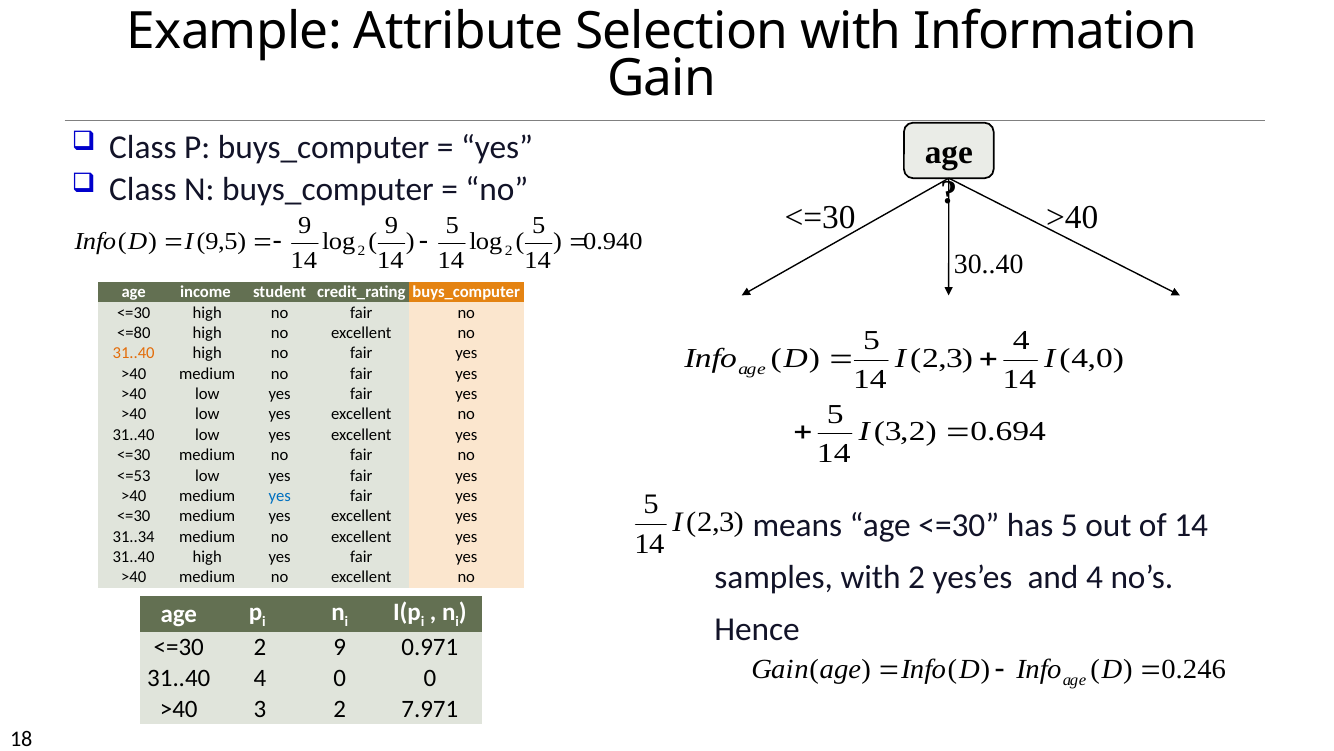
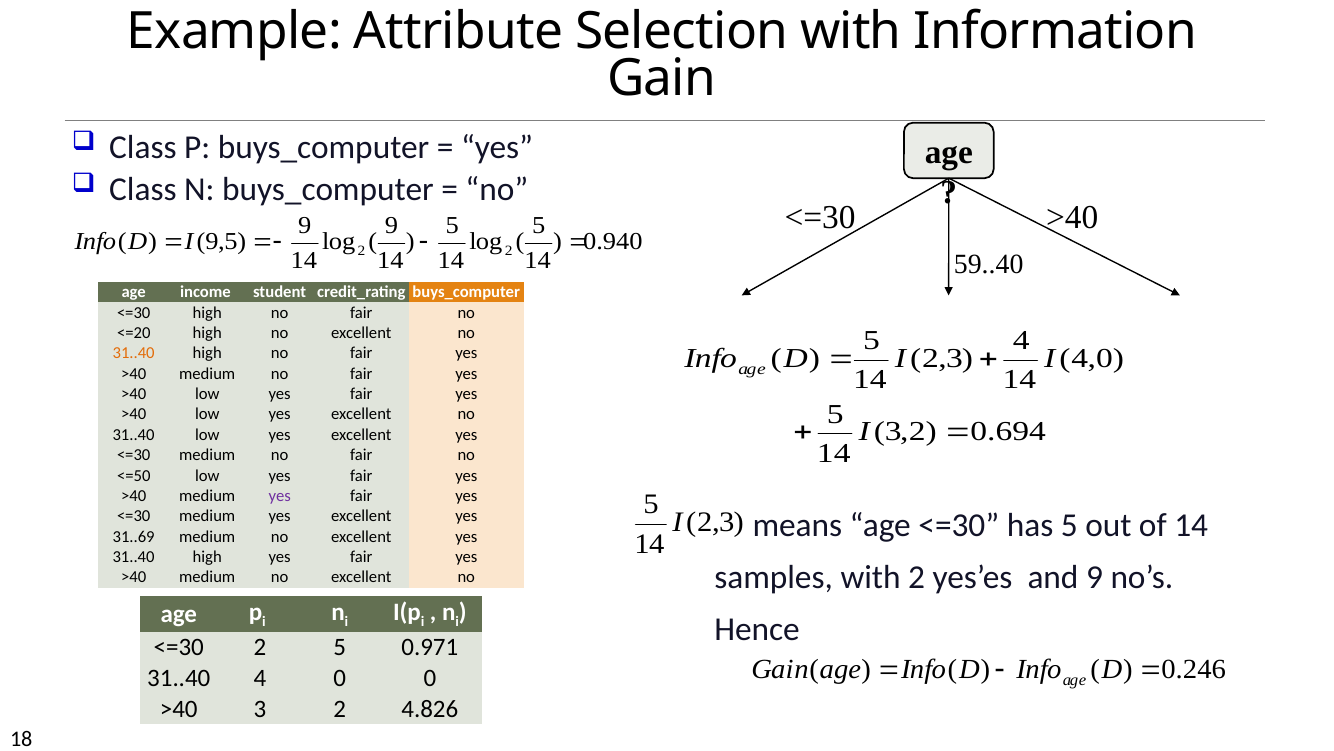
30..40: 30..40 -> 59..40 (989, 264)
<=80: <=80 -> <=20 (134, 333)
<=53: <=53 -> <=50 (134, 475)
yes colour: blue -> purple (280, 496)
31..34: 31..34 -> 31..69 (134, 536)
and 4: 4 -> 9 (1095, 577)
2 9: 9 -> 5 (340, 647)
7.971: 7.971 -> 4.826 (430, 708)
